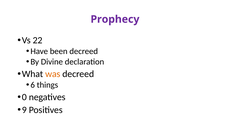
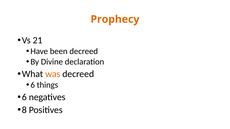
Prophecy colour: purple -> orange (115, 19)
22: 22 -> 21 (38, 40)
0: 0 -> 6 (24, 97)
9: 9 -> 8 (24, 110)
